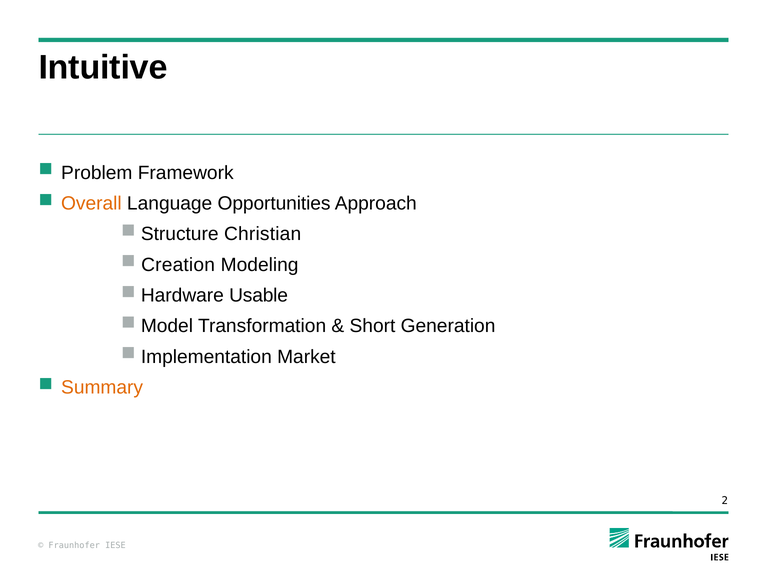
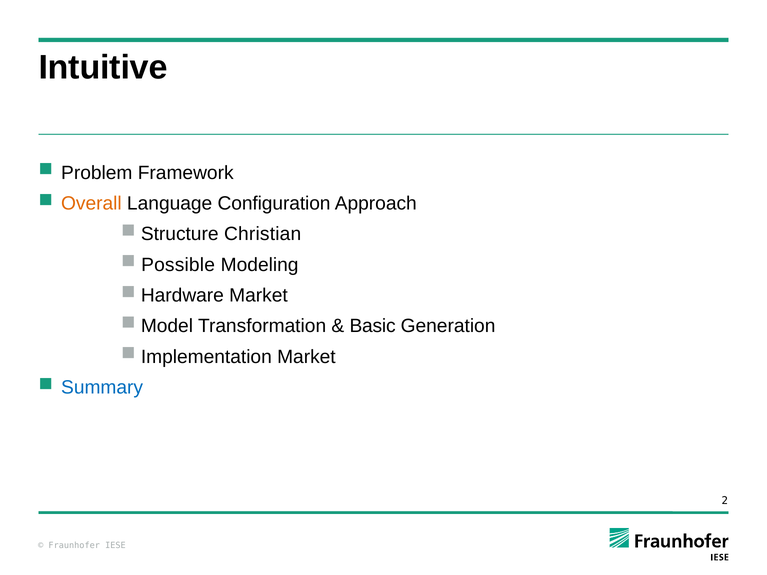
Opportunities: Opportunities -> Configuration (274, 203)
Creation: Creation -> Possible (178, 265)
Hardware Usable: Usable -> Market (258, 295)
Short: Short -> Basic (373, 326)
Summary colour: orange -> blue (102, 388)
